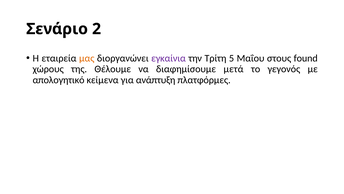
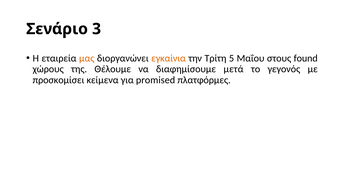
2: 2 -> 3 (97, 29)
εγκαίνια colour: purple -> orange (169, 58)
απολογητικό: απολογητικό -> προσκομίσει (59, 80)
ανάπτυξη: ανάπτυξη -> promised (156, 80)
